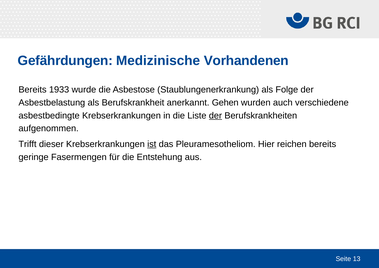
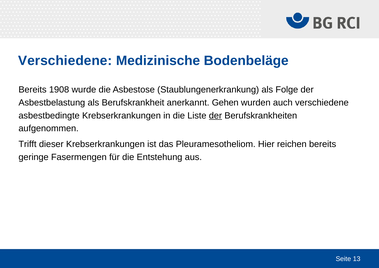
Gefährdungen: Gefährdungen -> Verschiedene (65, 61)
Vorhandenen: Vorhandenen -> Bodenbeläge (246, 61)
1933: 1933 -> 1908 (59, 90)
ist underline: present -> none (152, 144)
